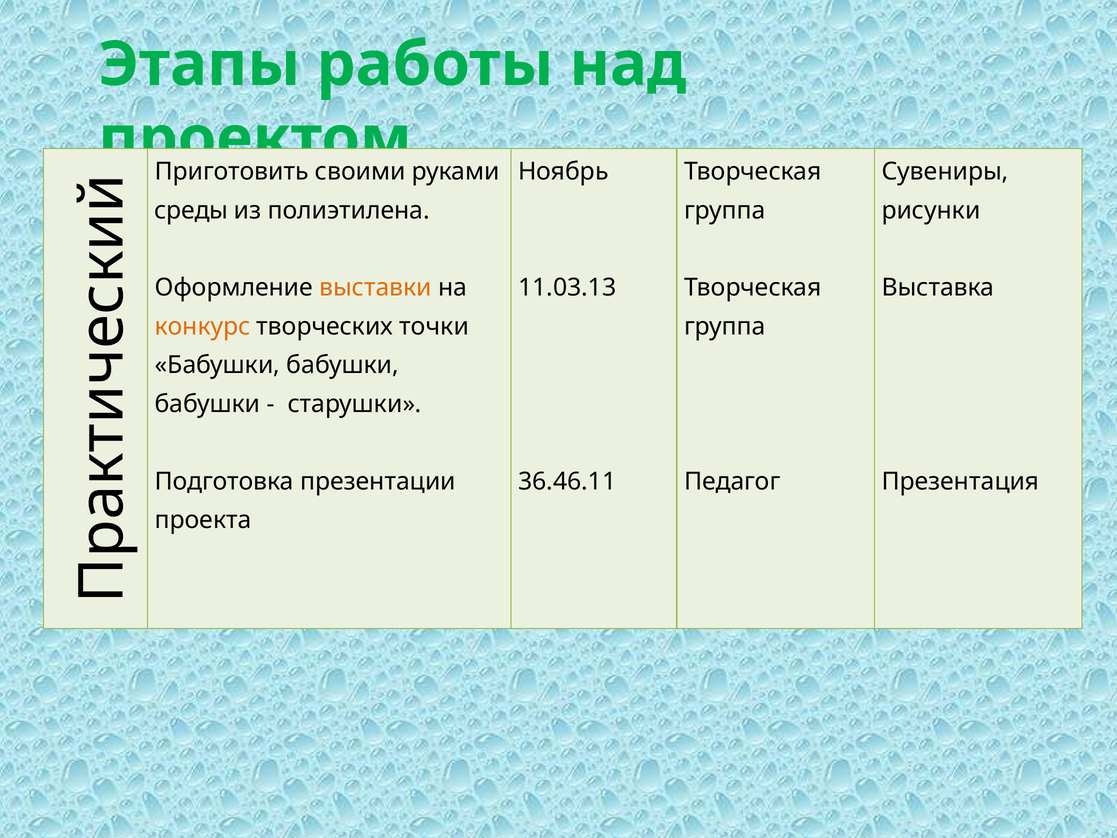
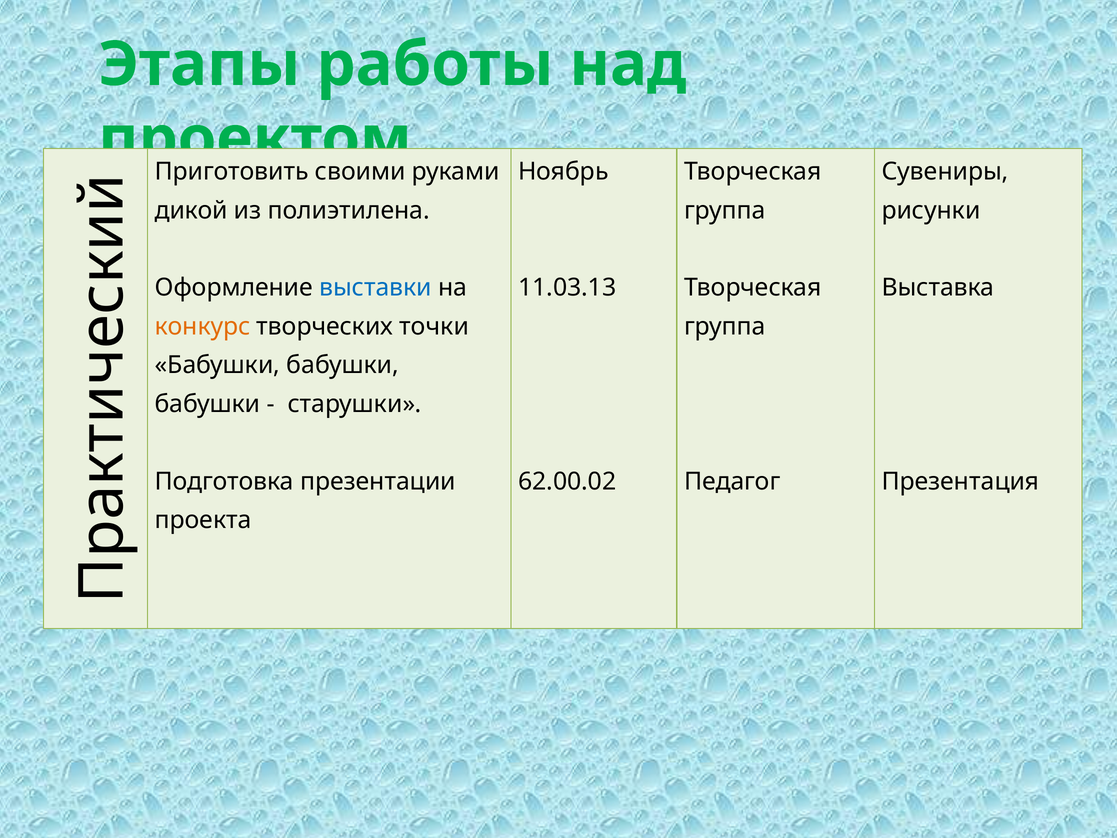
среды: среды -> дикой (191, 210)
выставки colour: orange -> blue (376, 288)
36.46.11: 36.46.11 -> 62.00.02 (567, 481)
